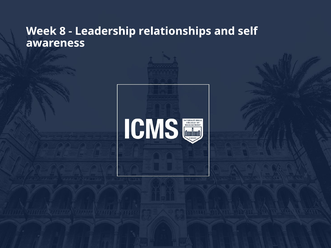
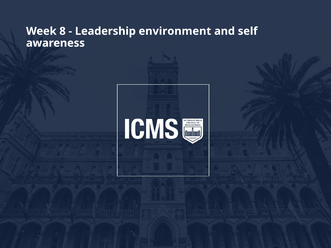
relationships: relationships -> environment (175, 31)
